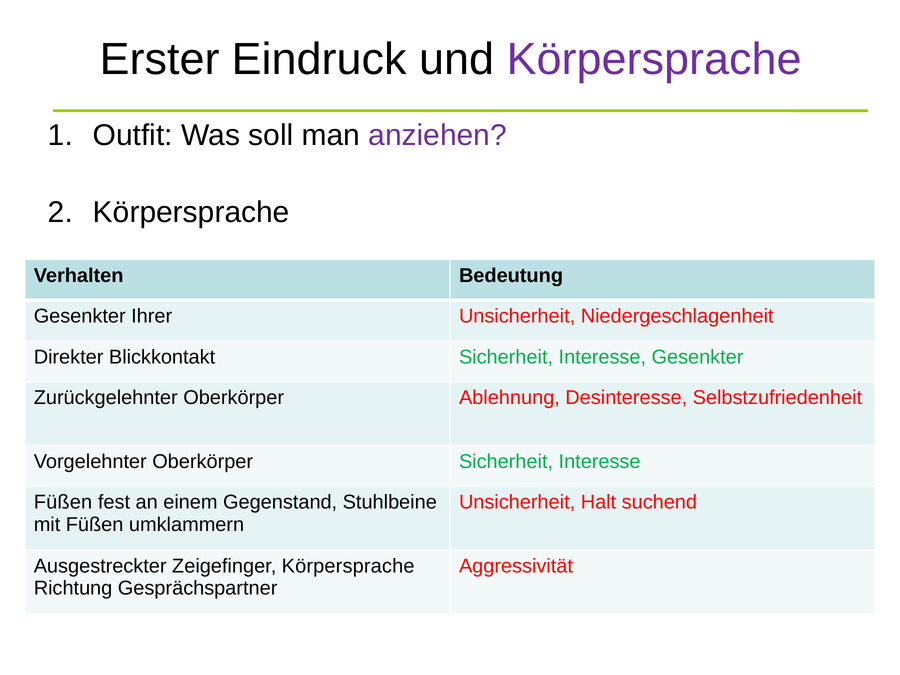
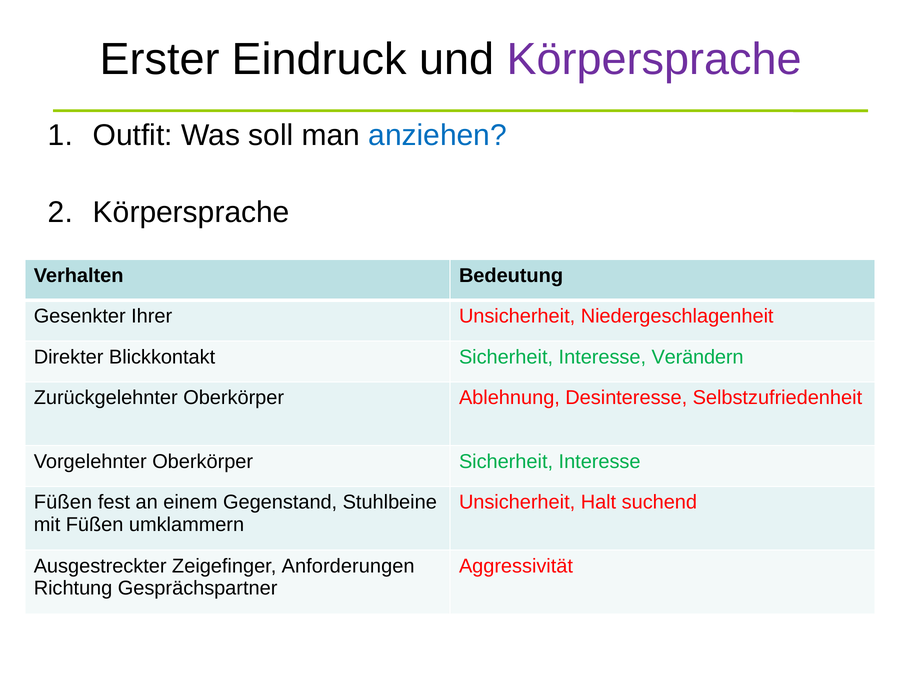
anziehen colour: purple -> blue (438, 135)
Interesse Gesenkter: Gesenkter -> Verändern (698, 357)
Zeigefinger Körpersprache: Körpersprache -> Anforderungen (348, 566)
